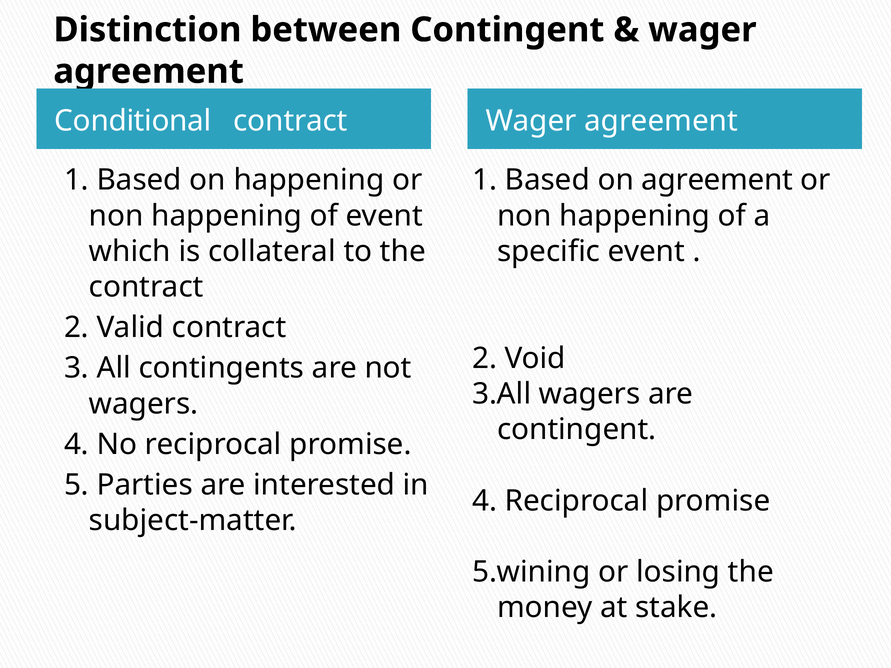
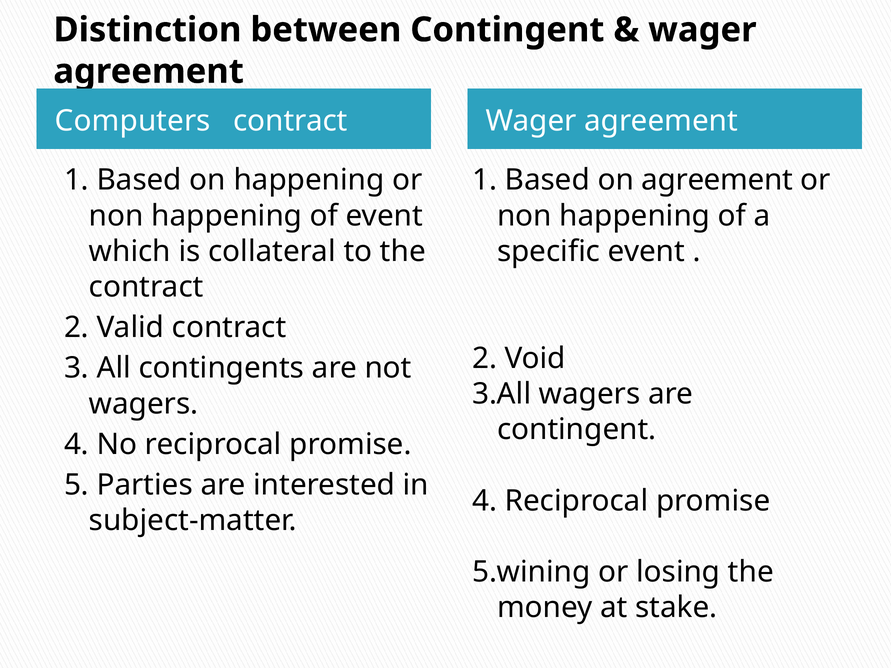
Conditional: Conditional -> Computers (133, 121)
